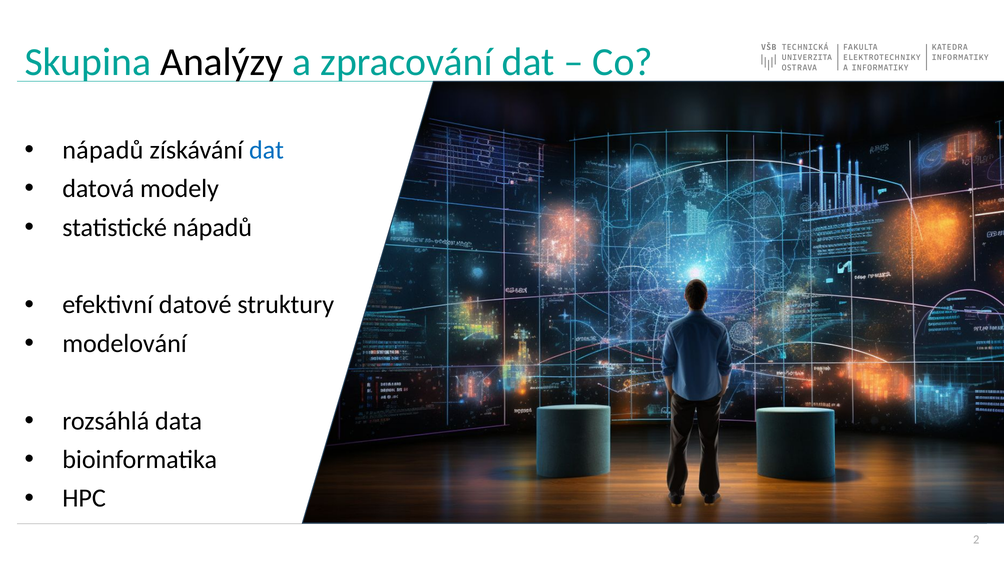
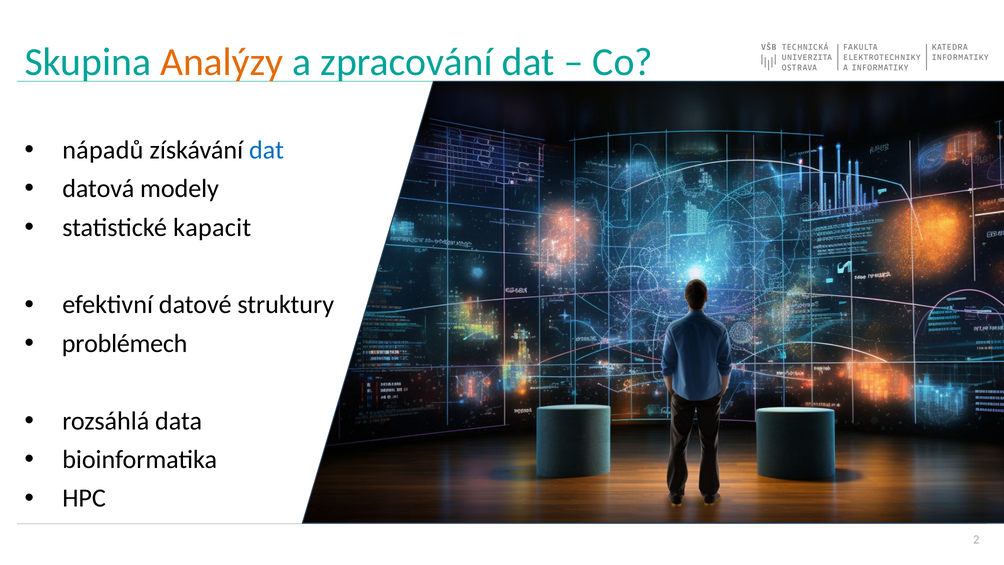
Analýzy colour: black -> orange (222, 62)
statistické nápadů: nápadů -> kapacit (212, 227)
modelování: modelování -> problémech (125, 343)
